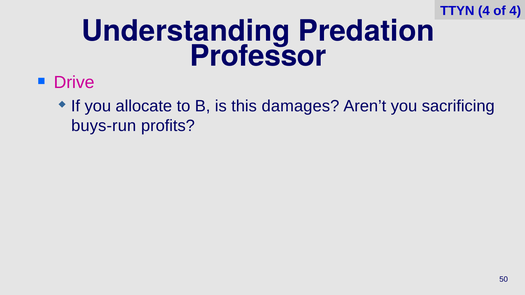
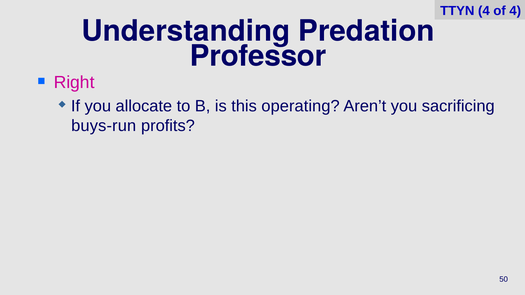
Drive: Drive -> Right (74, 83)
damages: damages -> operating (301, 106)
